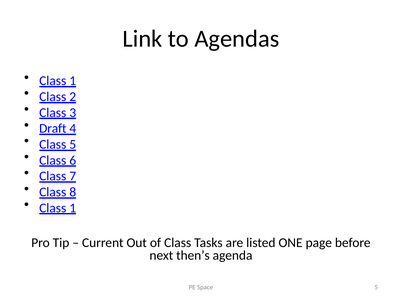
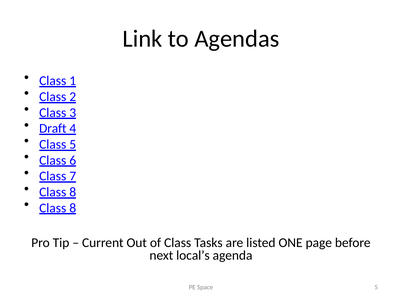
1: 1 -> 8 (73, 208)
then’s: then’s -> local’s (193, 256)
